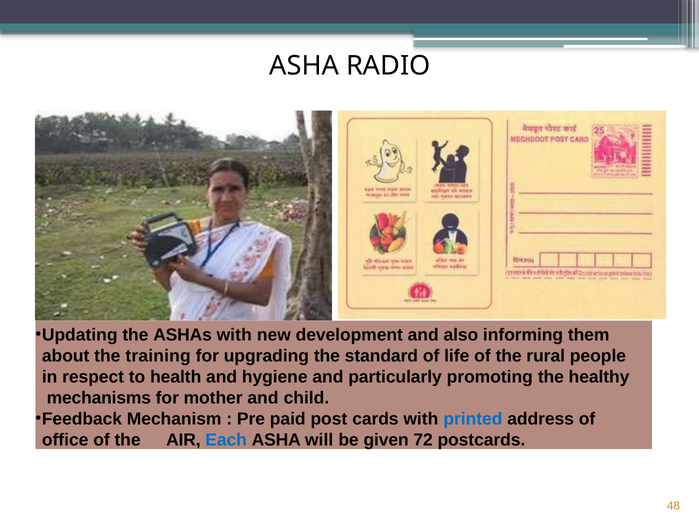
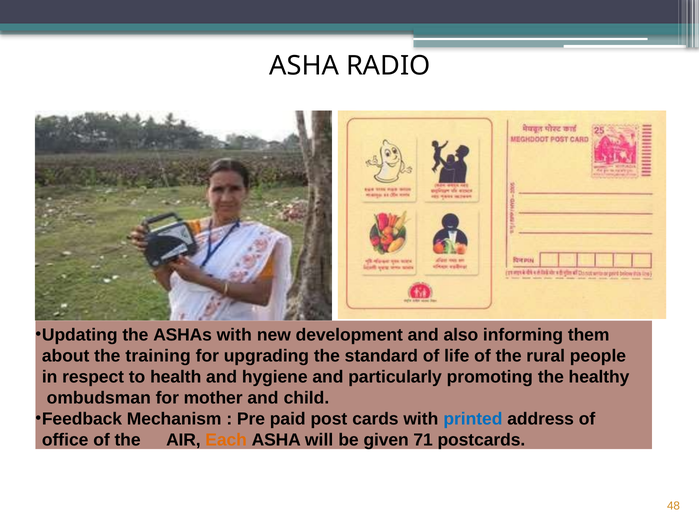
mechanisms: mechanisms -> ombudsman (99, 398)
Each colour: blue -> orange (226, 440)
72: 72 -> 71 (423, 440)
